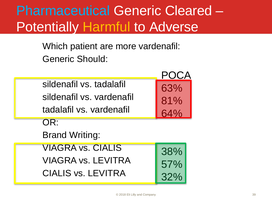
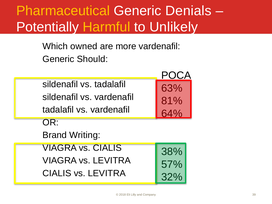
Pharmaceutical colour: light blue -> yellow (63, 11)
Cleared: Cleared -> Denials (188, 11)
Adverse: Adverse -> Unlikely (174, 27)
patient: patient -> owned (84, 46)
